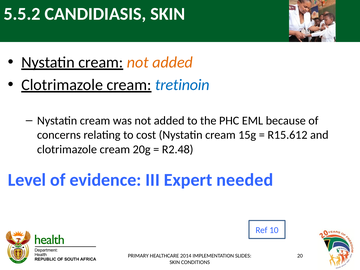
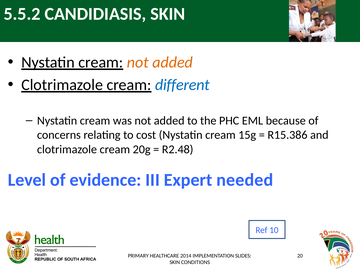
tretinoin: tretinoin -> different (182, 85)
R15.612: R15.612 -> R15.386 (287, 135)
